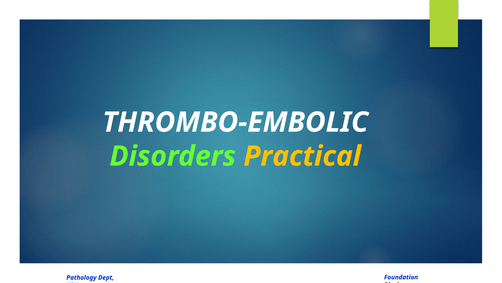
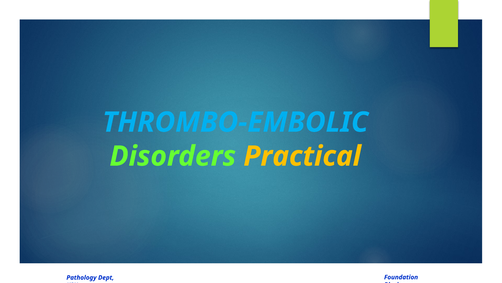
THROMBO-EMBOLIC colour: white -> light blue (235, 122)
